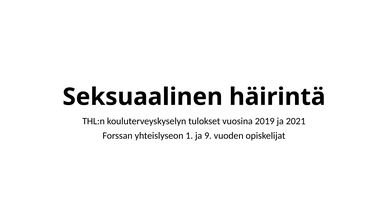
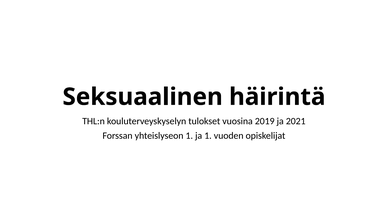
ja 9: 9 -> 1 (208, 136)
